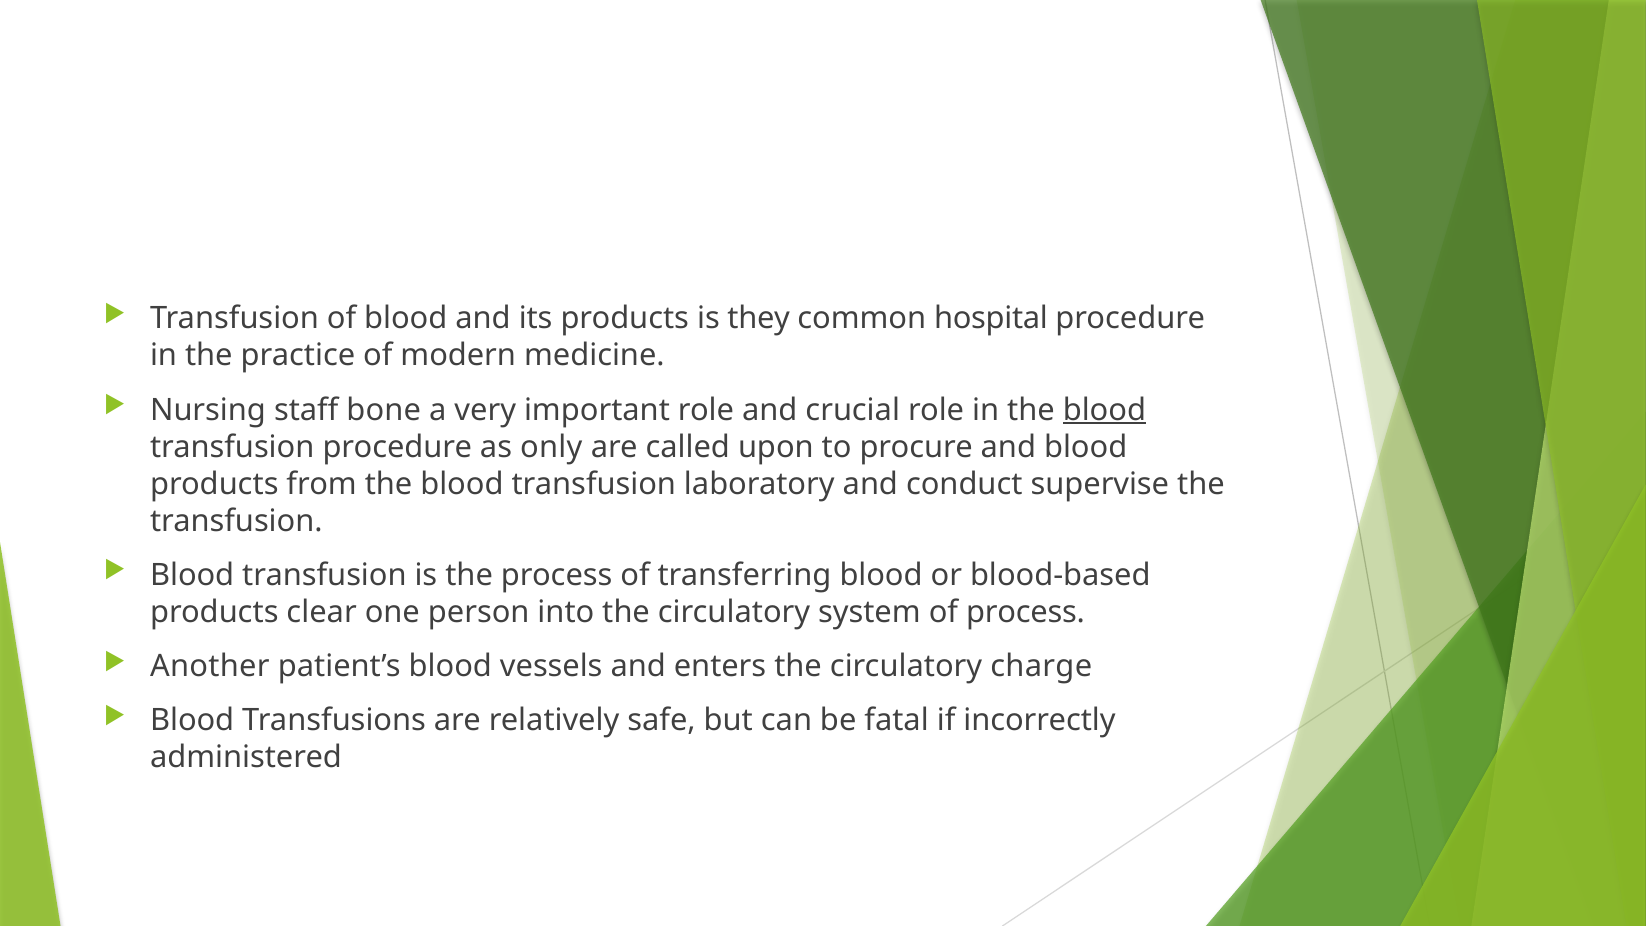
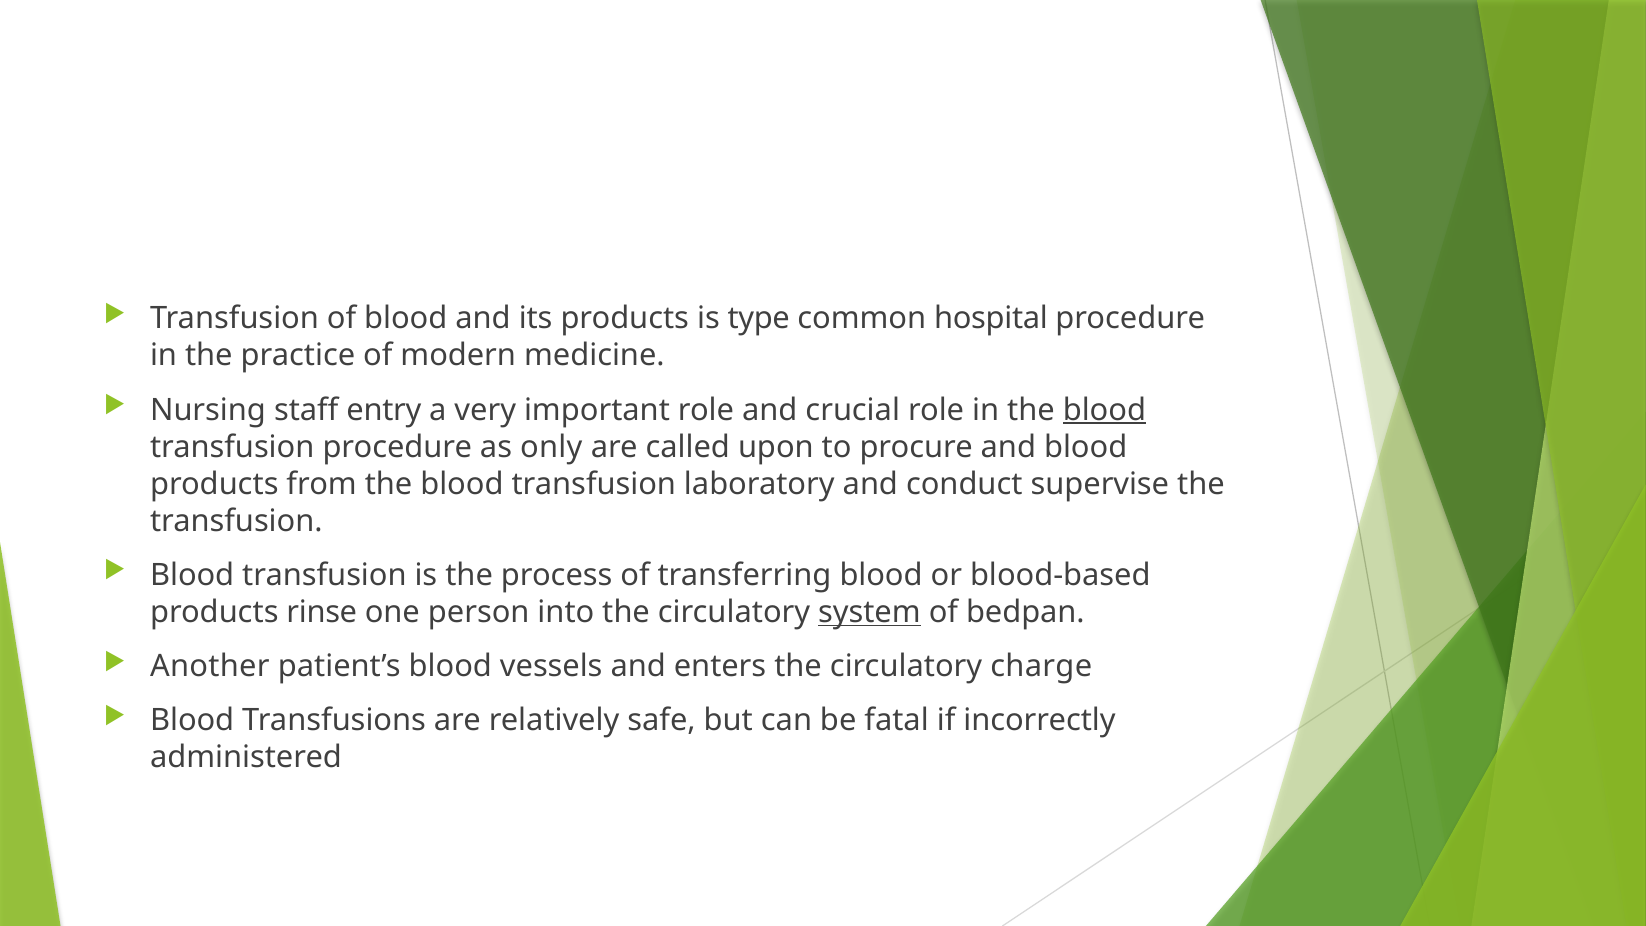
they: they -> type (759, 319)
bone: bone -> entry (384, 410)
clear: clear -> rinse (322, 612)
system underline: none -> present (869, 612)
of process: process -> bedpan (1025, 612)
